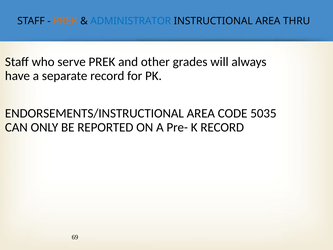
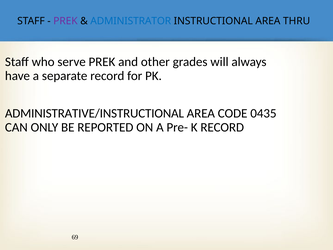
PREK colour: orange -> purple (65, 21)
ENDORSEMENTS/INSTRUCTIONAL: ENDORSEMENTS/INSTRUCTIONAL -> ADMINISTRATIVE/INSTRUCTIONAL (94, 113)
5035: 5035 -> 0435 (263, 113)
